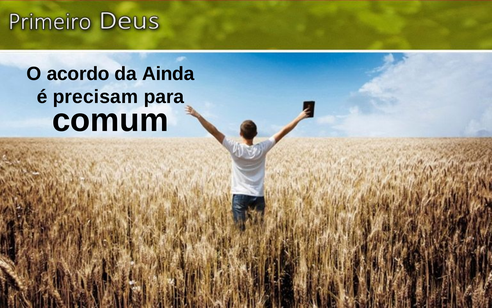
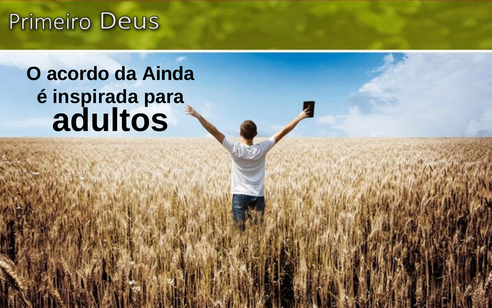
precisam: precisam -> inspirada (95, 97)
comum: comum -> adultos (110, 120)
